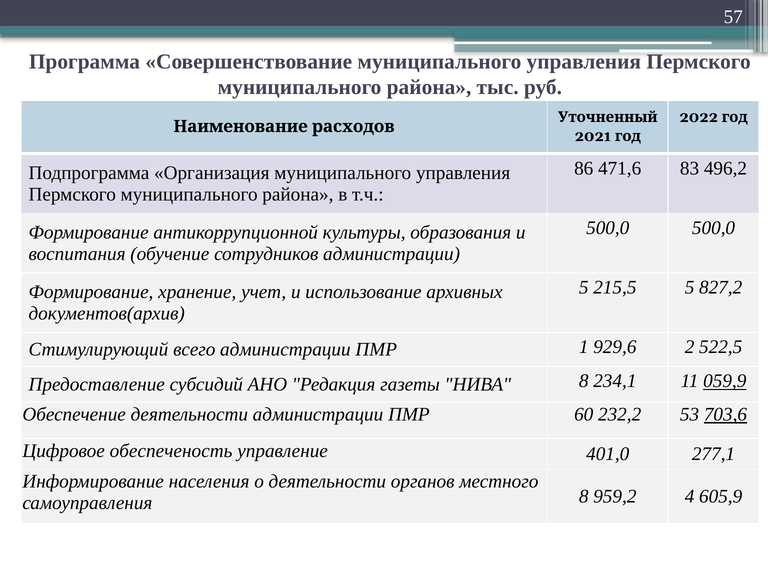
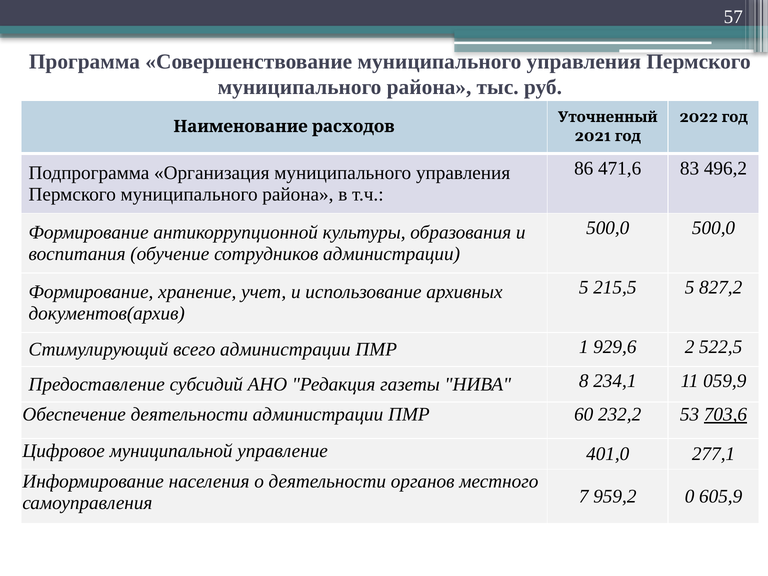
059,9 underline: present -> none (725, 381)
обеспеченость: обеспеченость -> муниципальной (171, 451)
самоуправления 8: 8 -> 7 (584, 497)
4: 4 -> 0 (690, 497)
